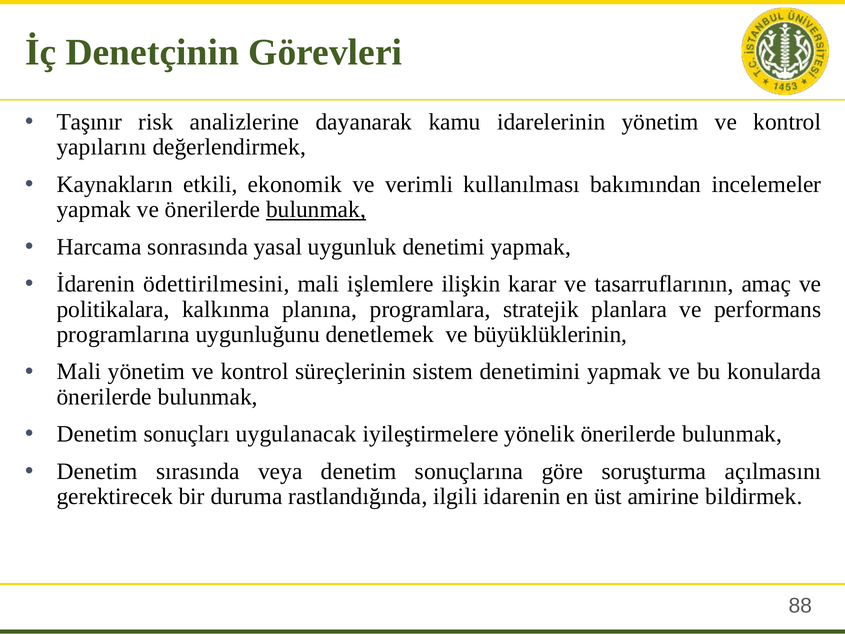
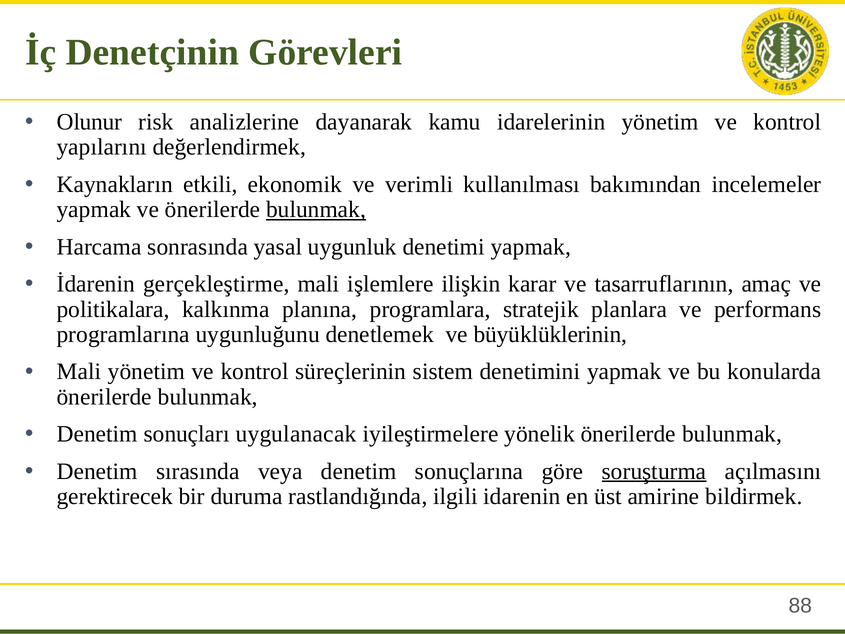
Taşınır: Taşınır -> Olunur (89, 122)
ödettirilmesini: ödettirilmesini -> gerçekleştirme (216, 284)
soruşturma underline: none -> present (654, 471)
